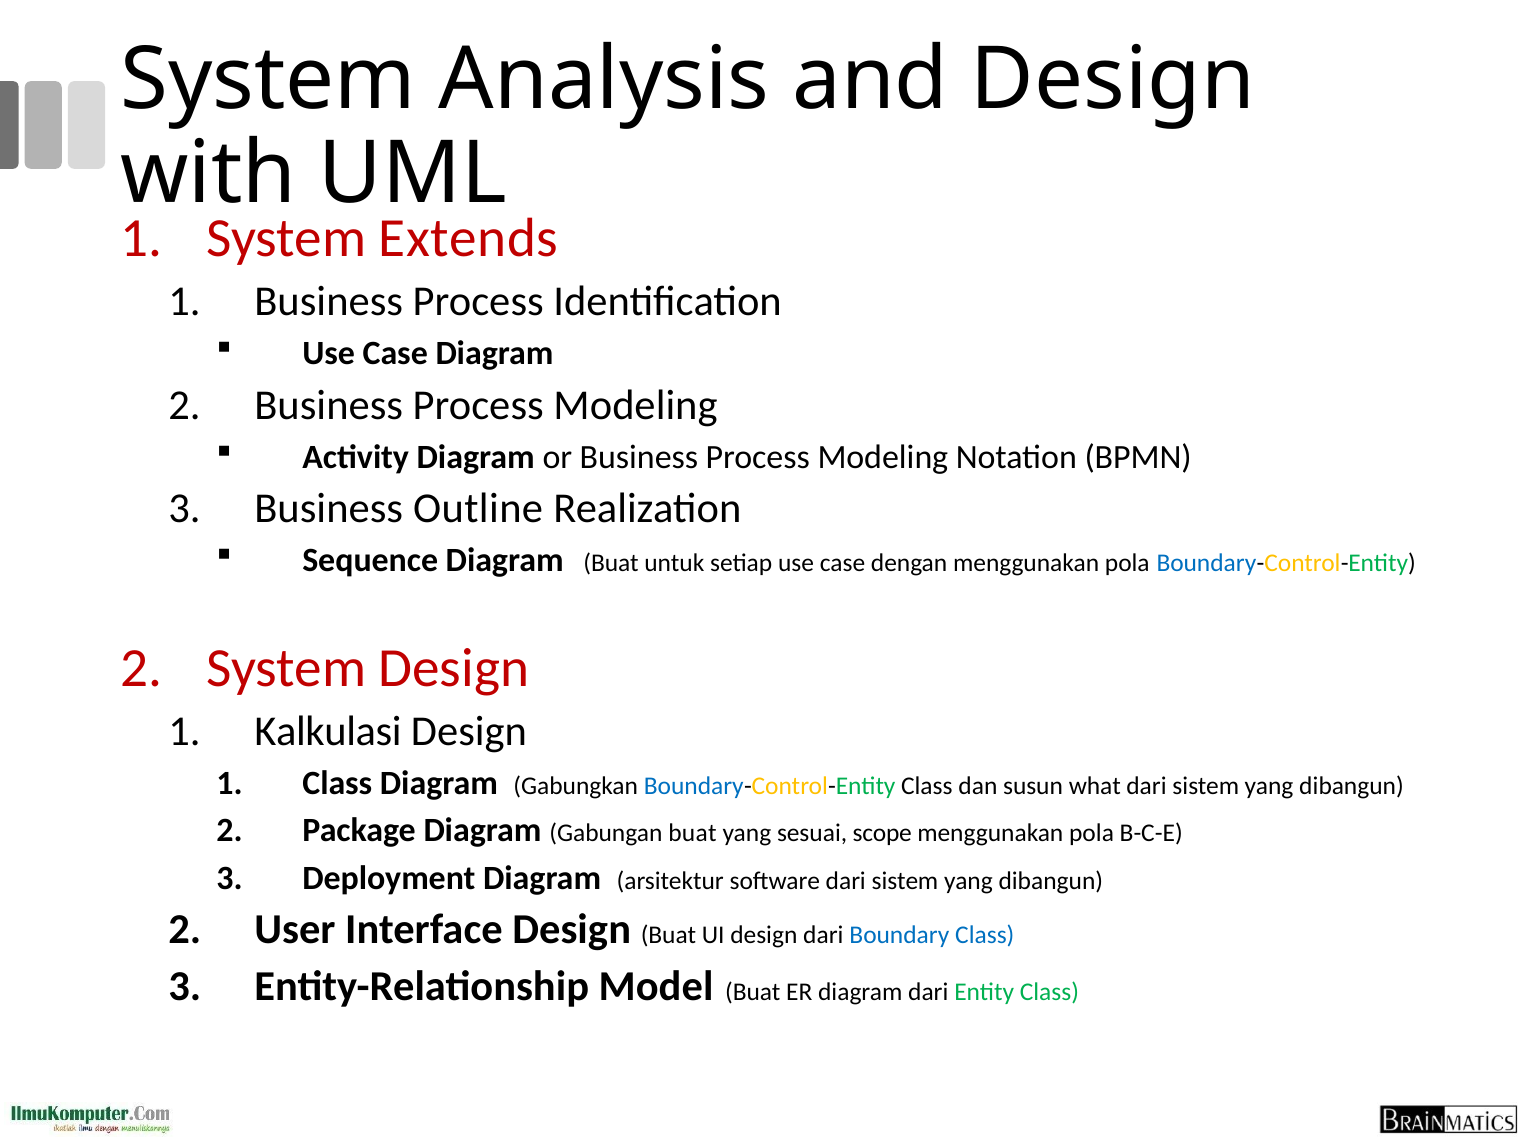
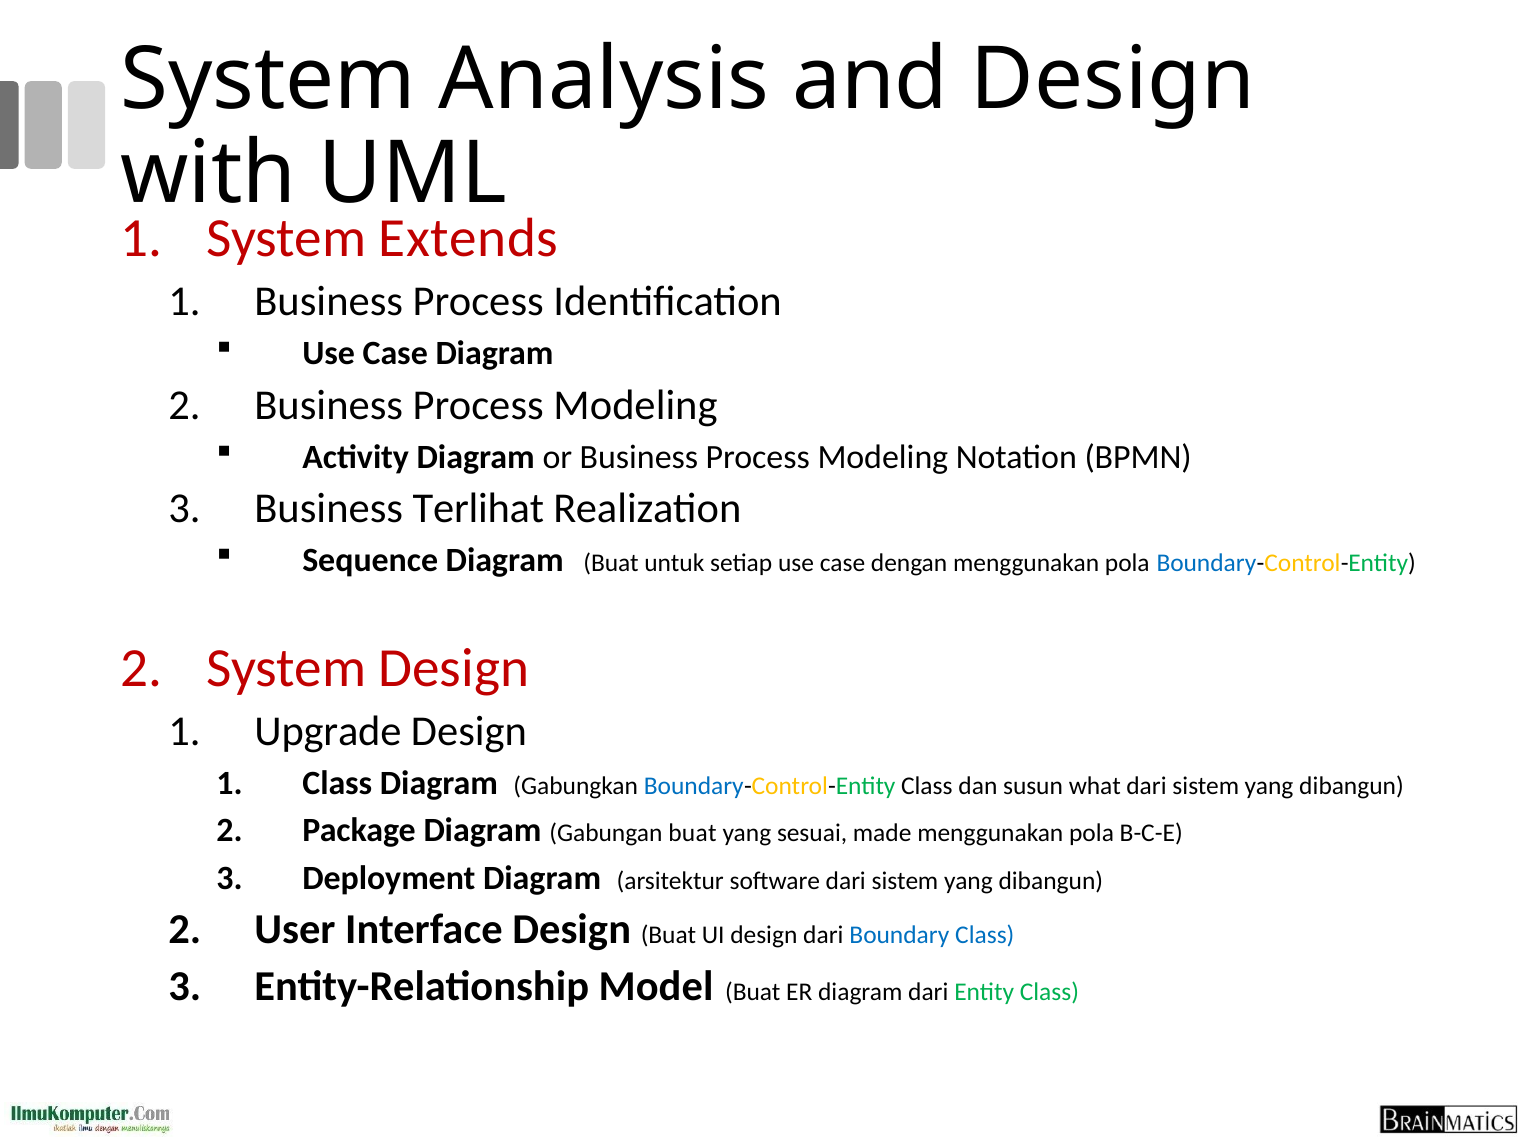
Outline: Outline -> Terlihat (478, 509)
Kalkulasi: Kalkulasi -> Upgrade (328, 731)
scope: scope -> made (882, 833)
